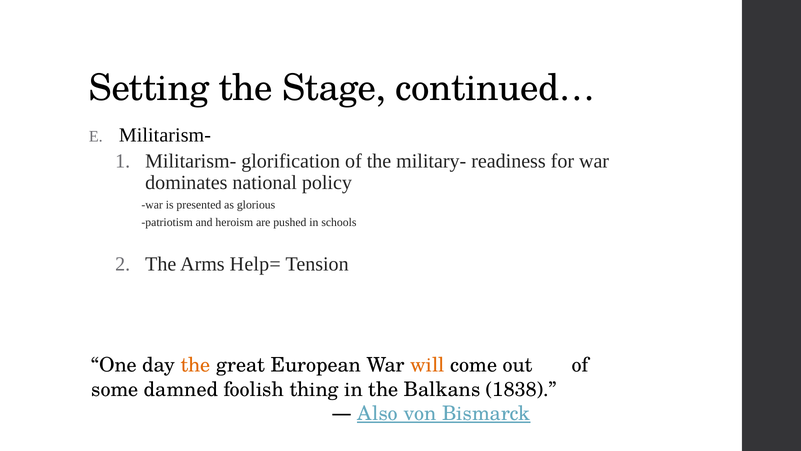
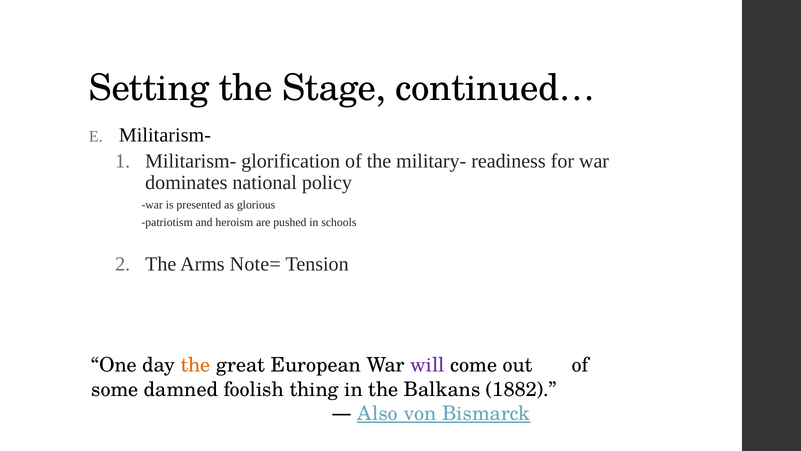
Help=: Help= -> Note= (255, 264)
will colour: orange -> purple (428, 365)
1838: 1838 -> 1882 (521, 389)
